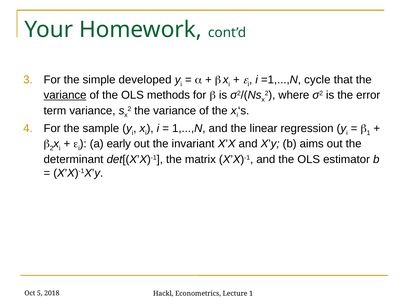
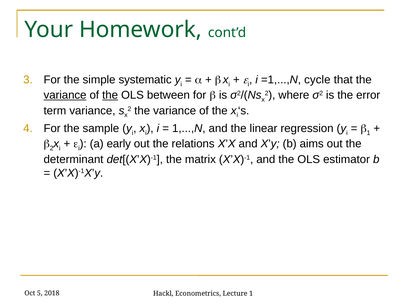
developed: developed -> systematic (145, 80)
the underline: none -> present (110, 95)
methods: methods -> between (168, 95)
invariant: invariant -> relations (193, 144)
